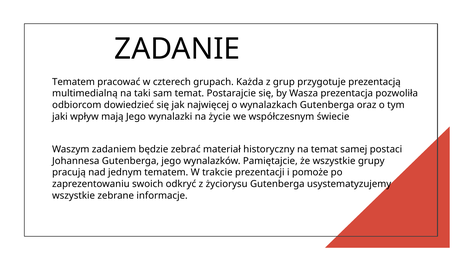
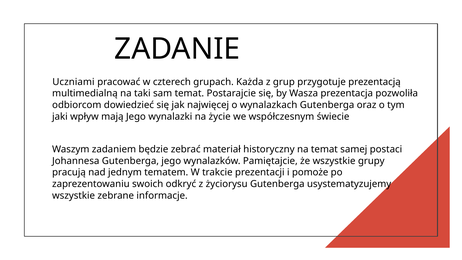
Tematem: Tematem -> Uczniami (73, 82)
